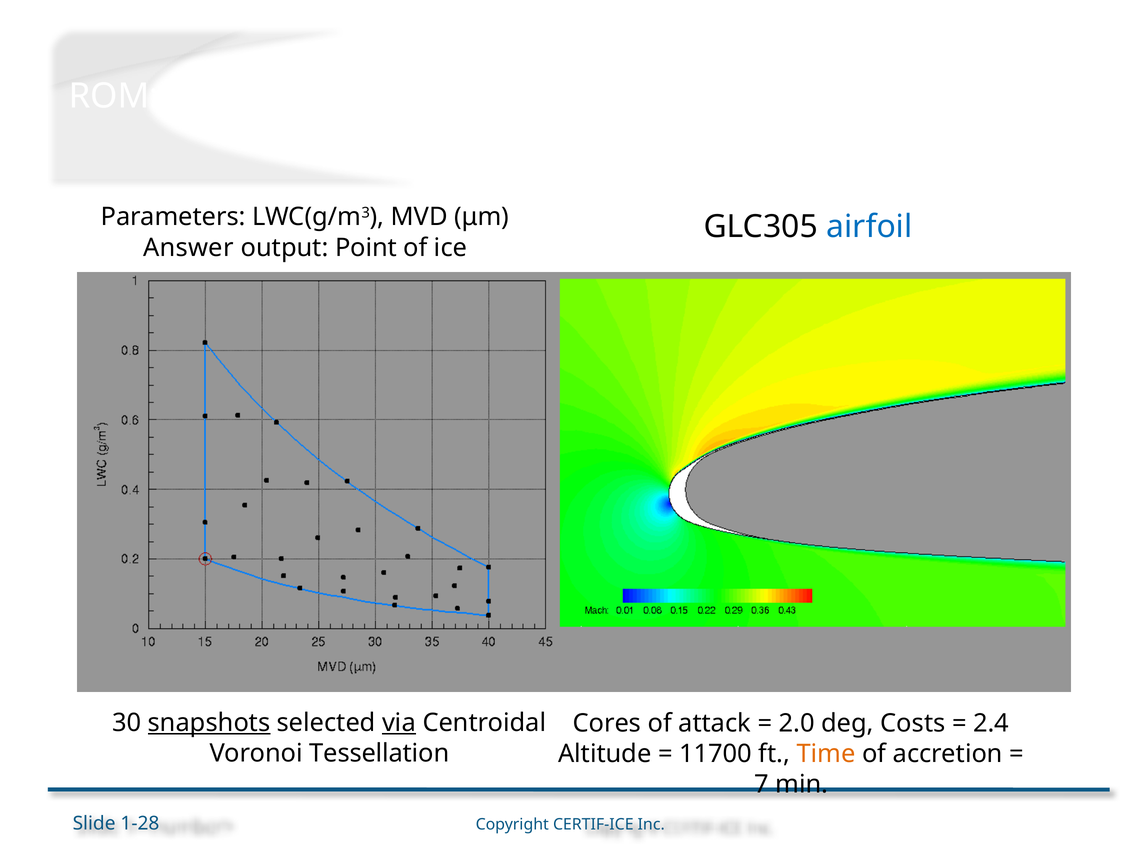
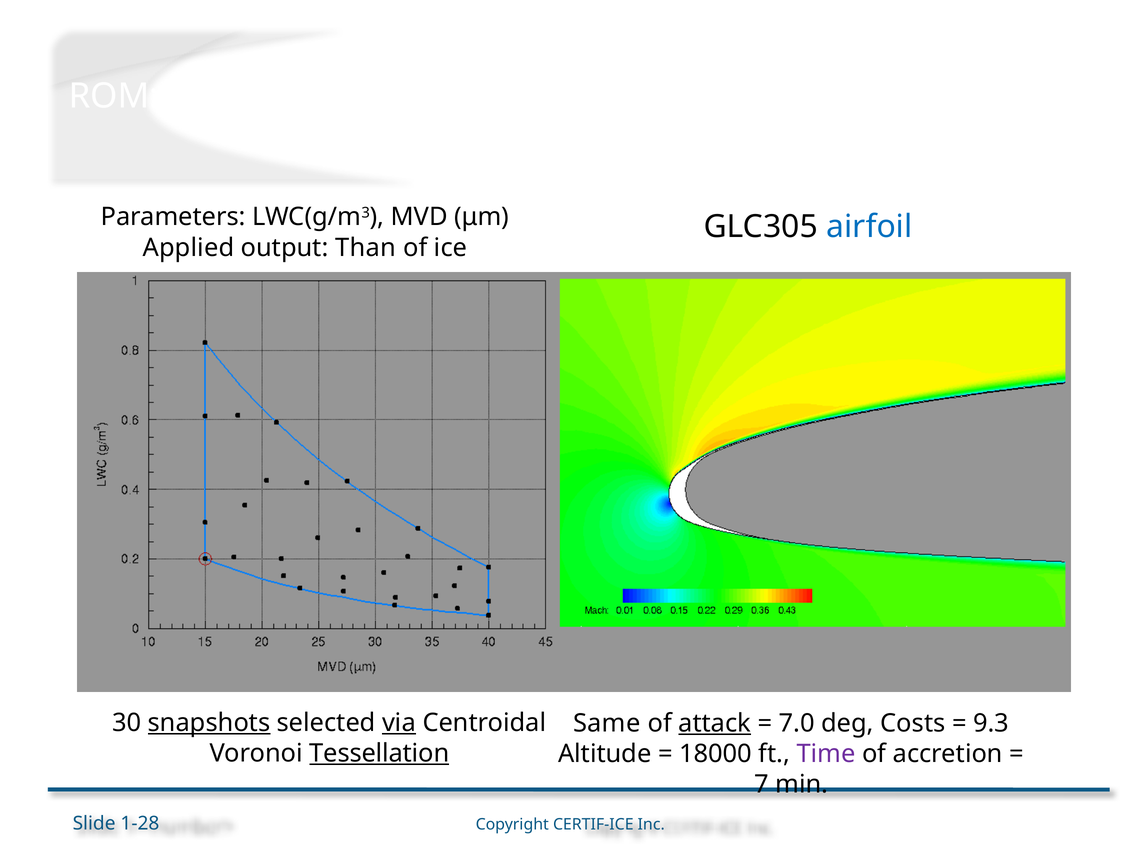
Answer: Answer -> Applied (188, 248)
Point: Point -> Than (366, 248)
Cores: Cores -> Same (607, 723)
attack underline: none -> present (715, 723)
2.0: 2.0 -> 7.0 (797, 723)
2.4: 2.4 -> 9.3 (991, 723)
Tessellation underline: none -> present (379, 753)
11700: 11700 -> 18000 (716, 754)
Time colour: orange -> purple (826, 754)
